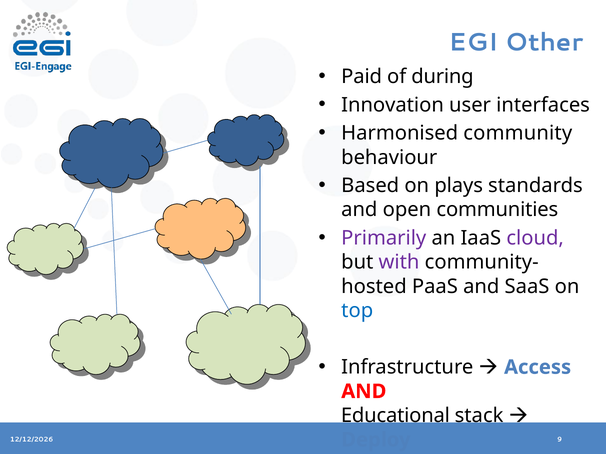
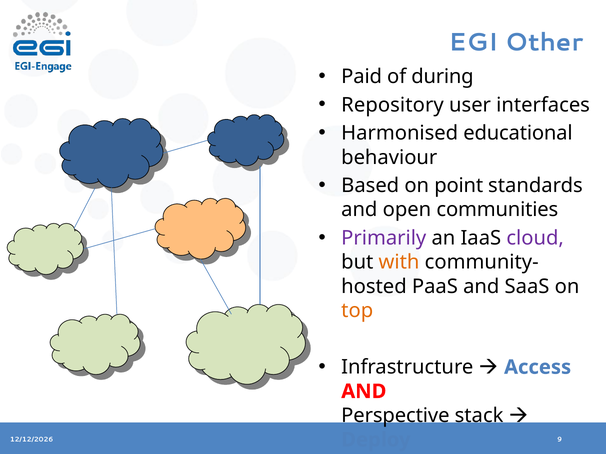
Innovation: Innovation -> Repository (392, 105)
community: community -> educational (518, 133)
plays: plays -> point (459, 186)
with colour: purple -> orange (399, 263)
top colour: blue -> orange (357, 311)
Educational: Educational -> Perspective (395, 416)
